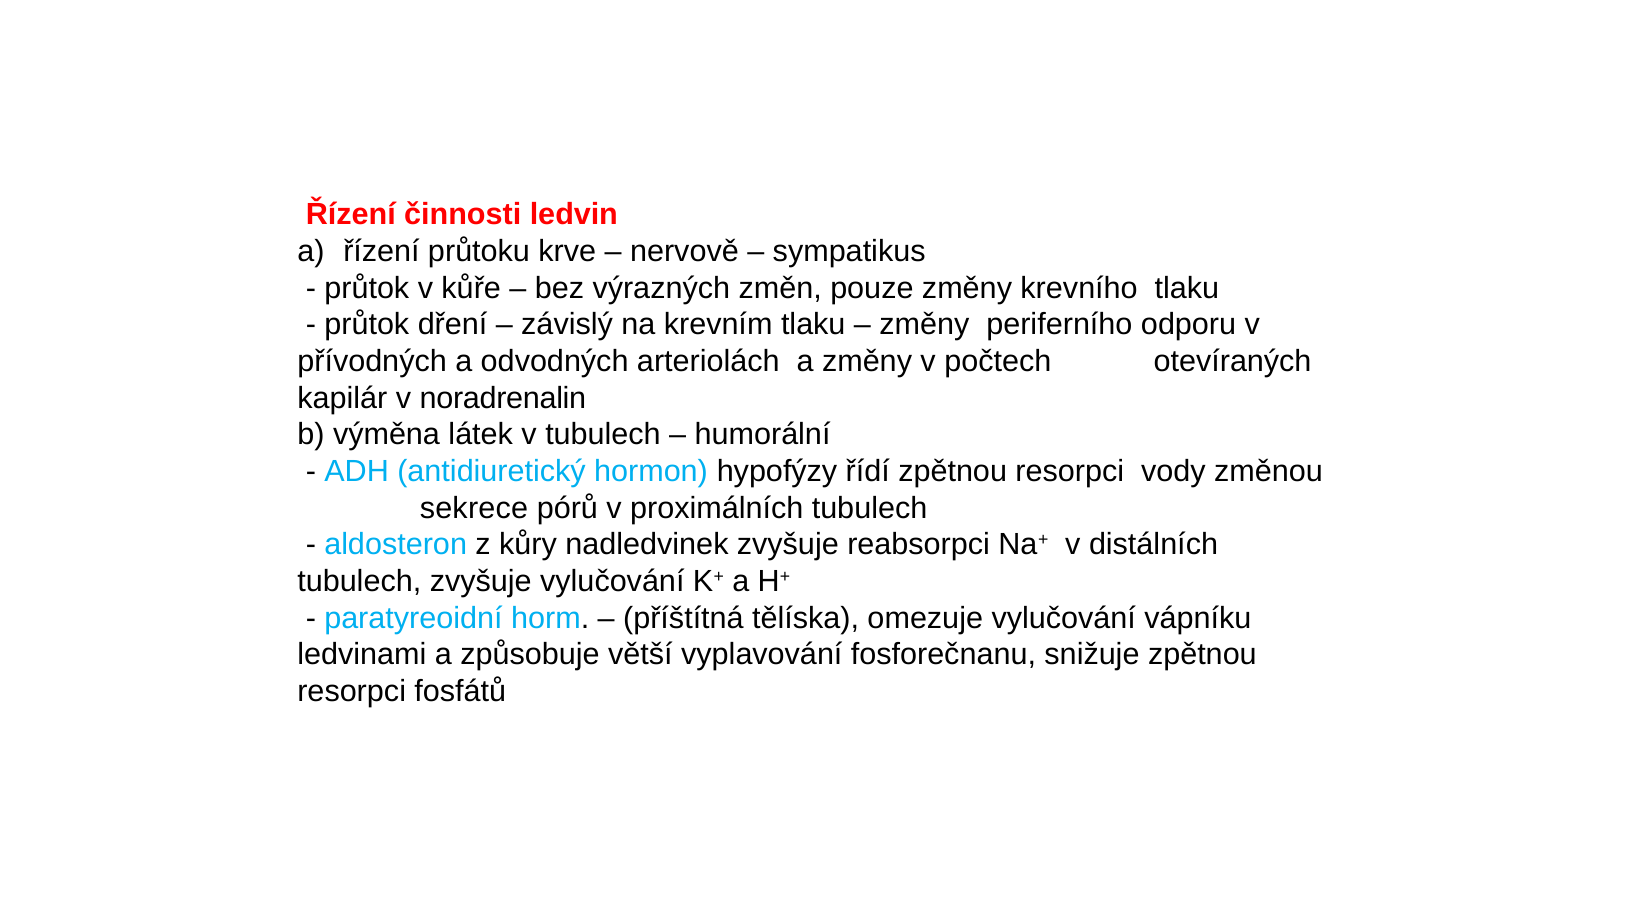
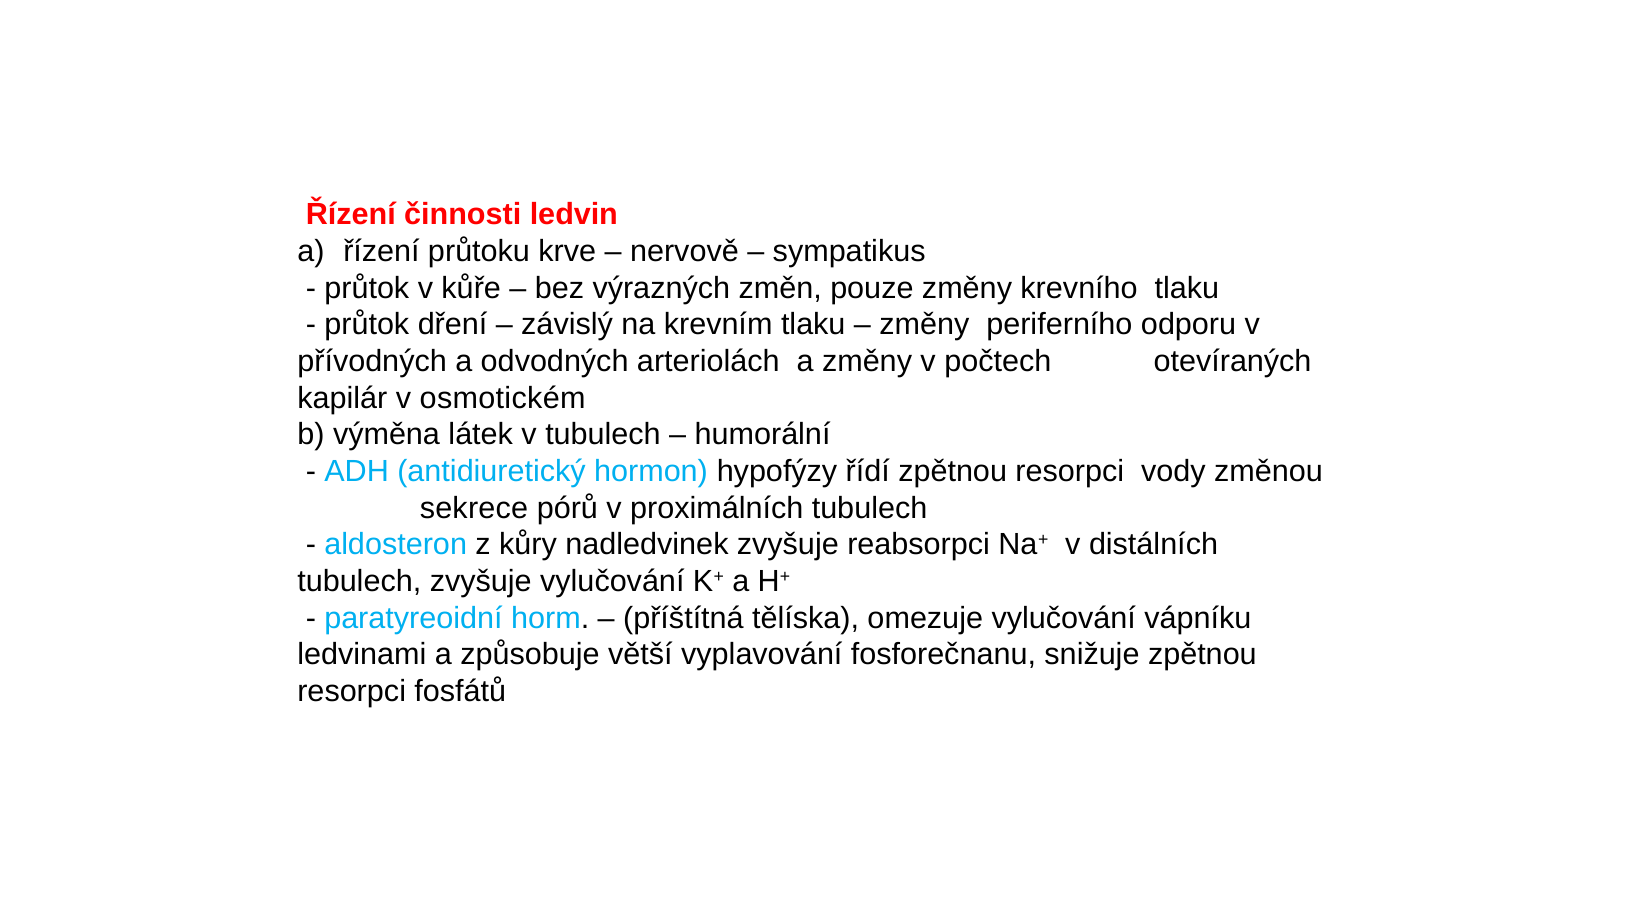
noradrenalin: noradrenalin -> osmotickém (503, 398)
